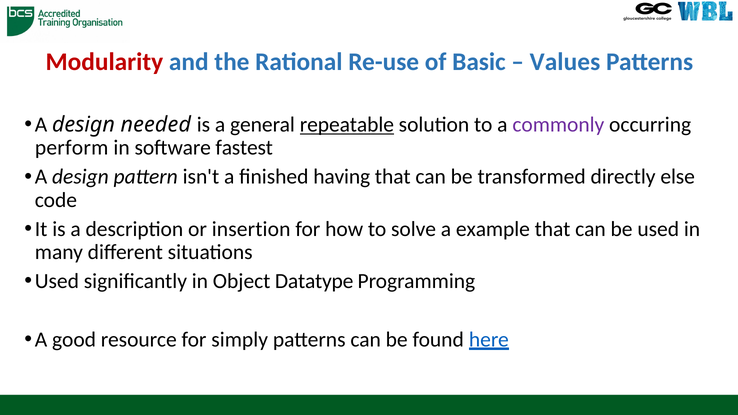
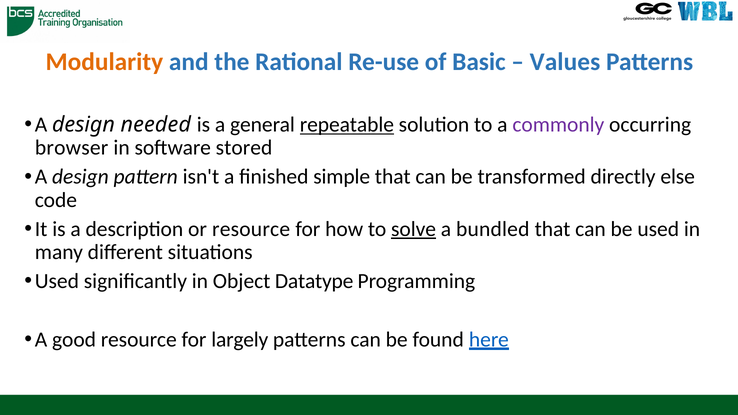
Modularity colour: red -> orange (104, 62)
perform: perform -> browser (72, 148)
fastest: fastest -> stored (244, 148)
having: having -> simple (342, 177)
or insertion: insertion -> resource (251, 229)
solve underline: none -> present (414, 229)
example: example -> bundled (493, 229)
simply: simply -> largely (240, 340)
